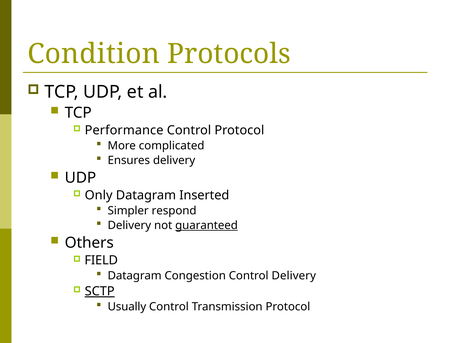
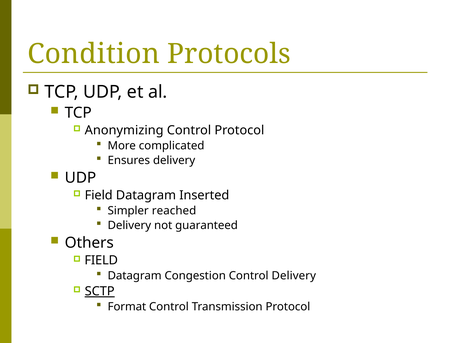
Performance: Performance -> Anonymizing (124, 131)
Only: Only -> Field (99, 196)
respond: respond -> reached (174, 211)
guaranteed underline: present -> none (207, 226)
Usually: Usually -> Format (127, 307)
